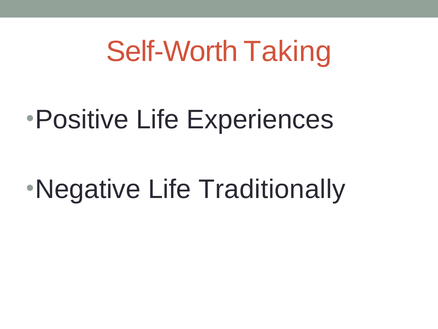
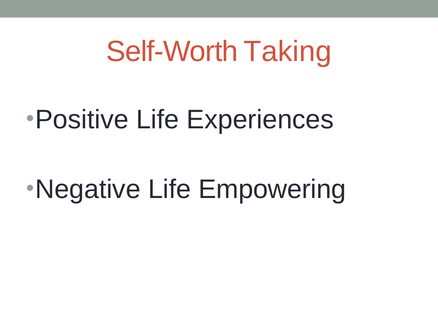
Traditionally: Traditionally -> Empowering (272, 189)
